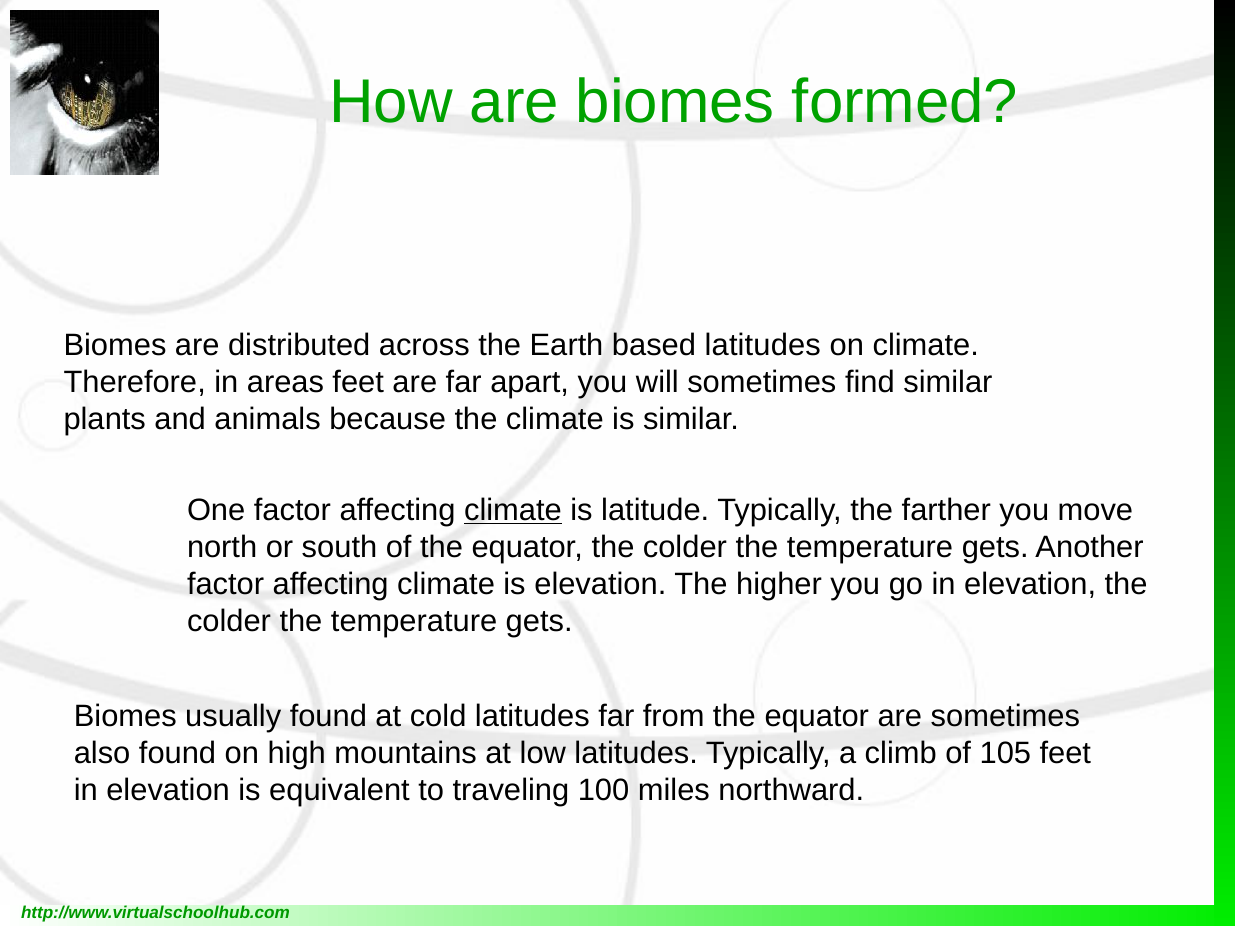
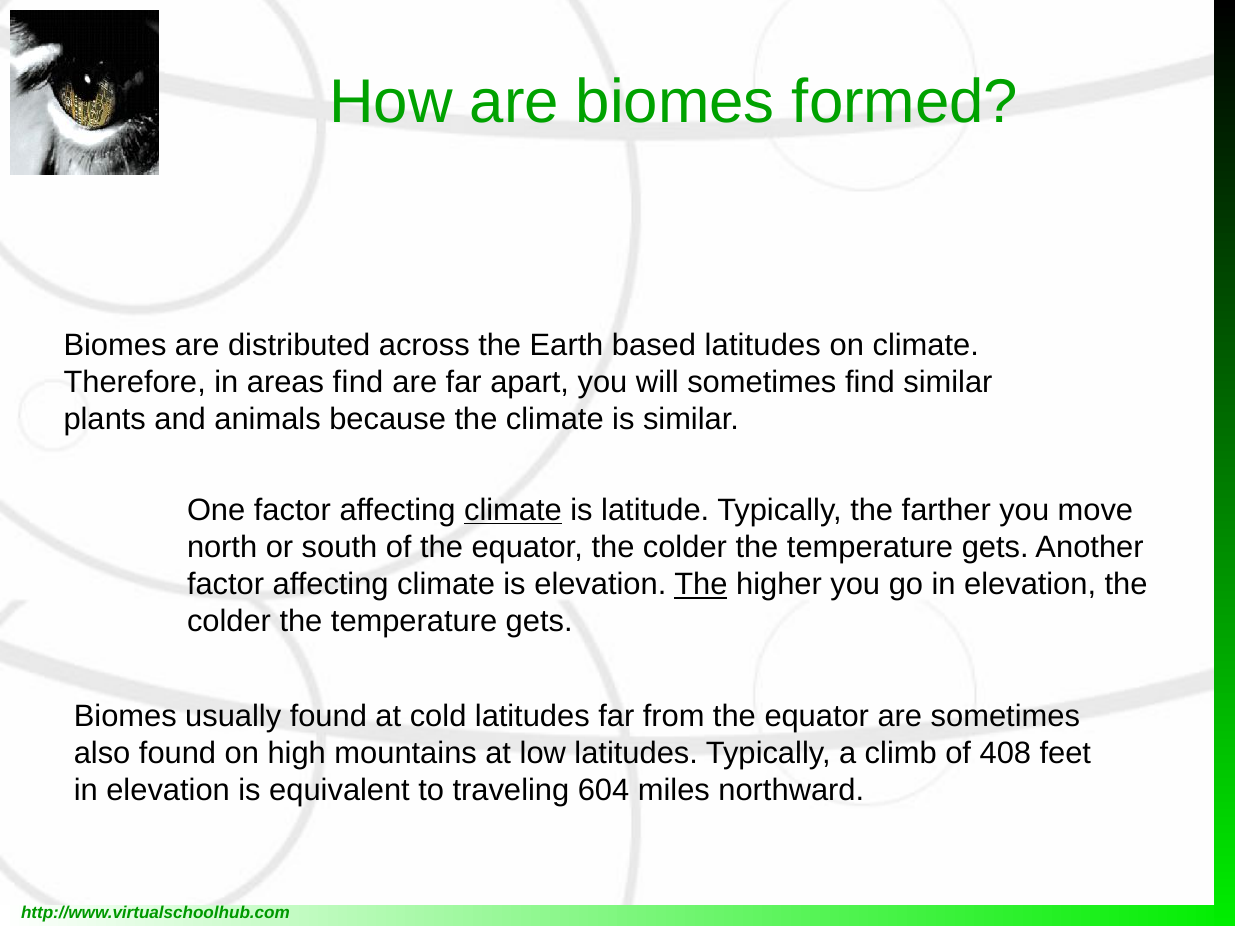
areas feet: feet -> find (358, 383)
The underline: none -> present (701, 585)
105: 105 -> 408 (1005, 753)
100: 100 -> 604 (604, 790)
